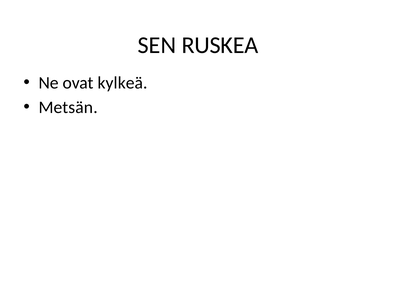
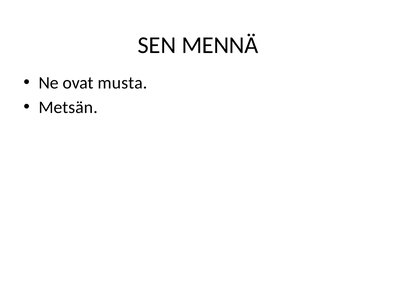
RUSKEA: RUSKEA -> MENNÄ (220, 45)
kylkeä: kylkeä -> musta (123, 83)
